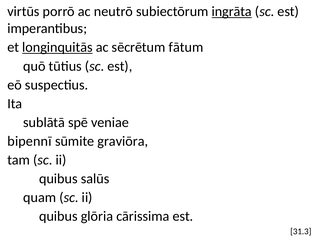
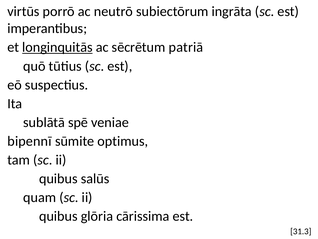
ingrāta underline: present -> none (232, 12)
fātum: fātum -> patriā (186, 47)
graviōra: graviōra -> optimus (123, 141)
